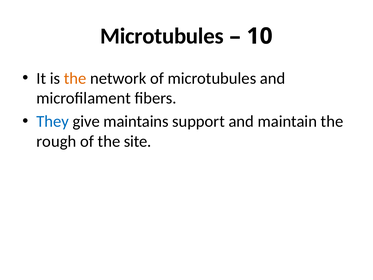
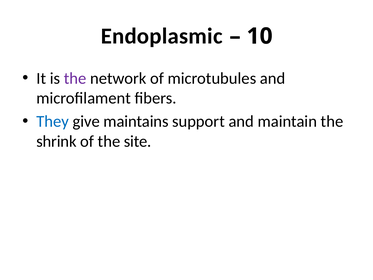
Microtubules: Microtubules -> Endoplasmic (162, 36)
the colour: orange -> purple (75, 78)
rough: rough -> shrink (56, 141)
